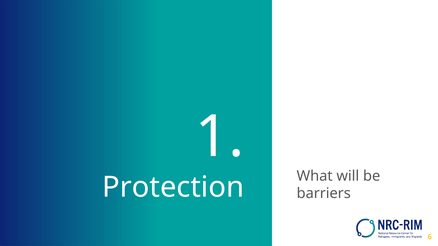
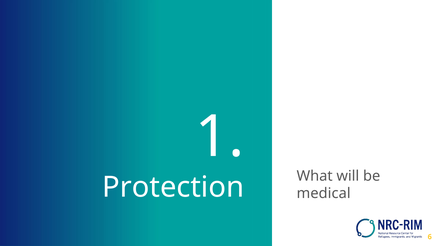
barriers: barriers -> medical (324, 194)
